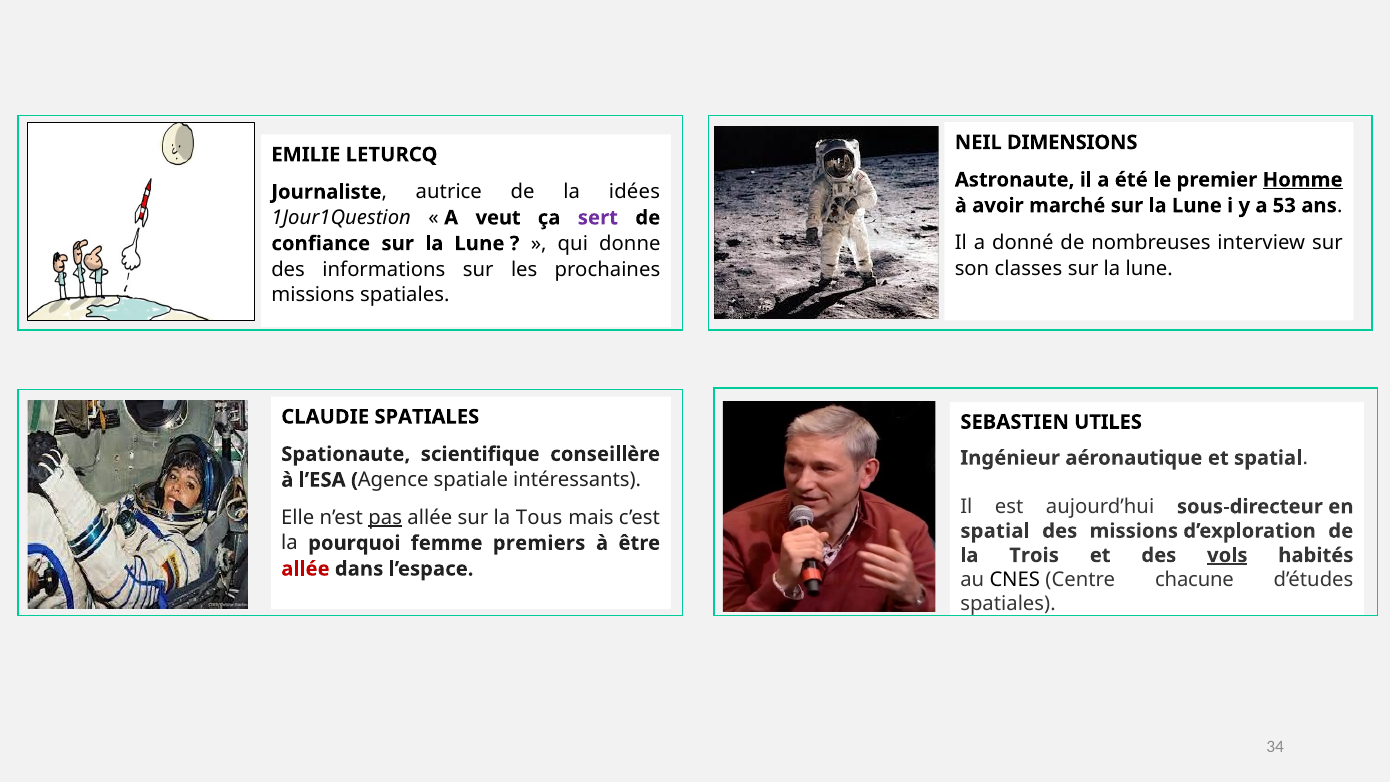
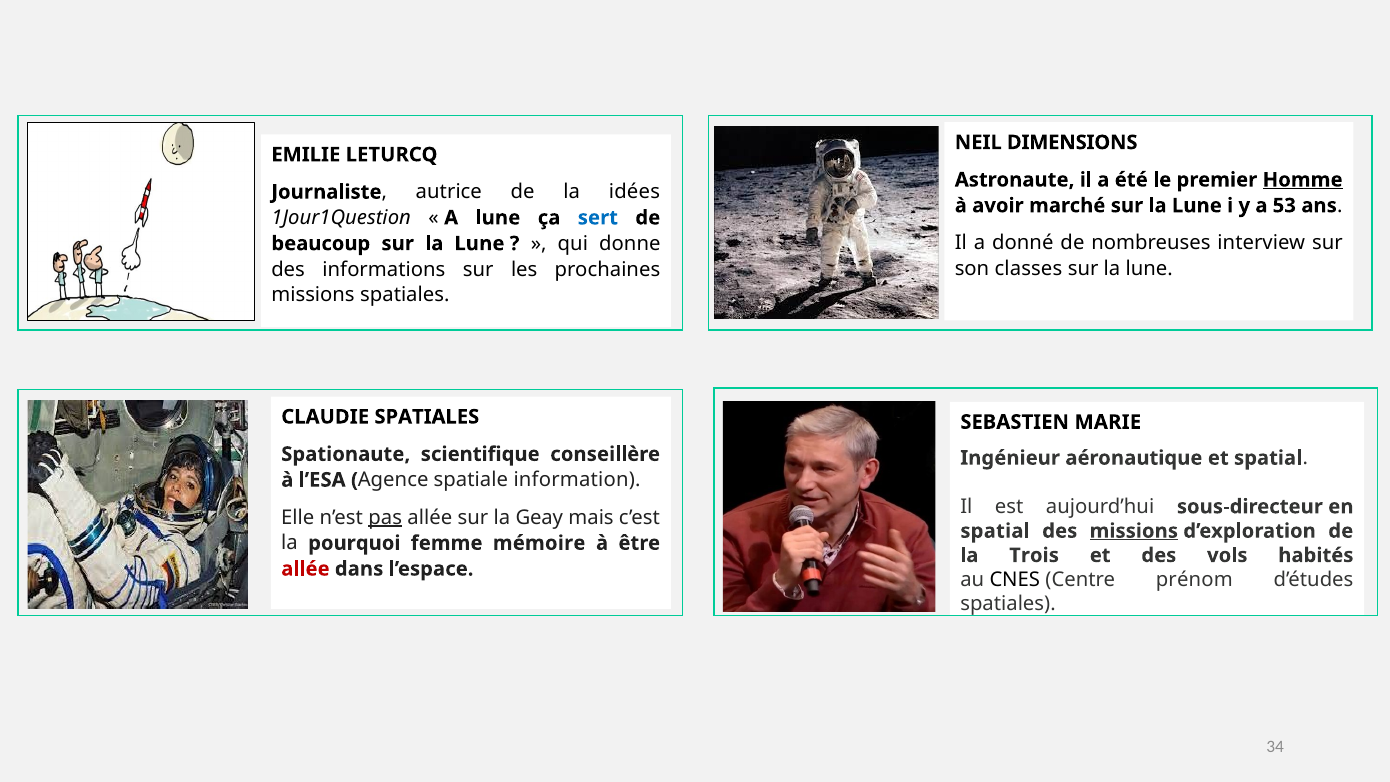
A veut: veut -> lune (498, 218)
sert colour: purple -> blue (598, 218)
confiance: confiance -> beaucoup (321, 244)
UTILES: UTILES -> MARIE (1108, 422)
intéressants: intéressants -> information (577, 480)
Tous: Tous -> Geay (539, 517)
missions underline: none -> present (1134, 531)
premiers: premiers -> mémoire (539, 543)
vols underline: present -> none (1227, 555)
chacune: chacune -> prénom (1194, 580)
